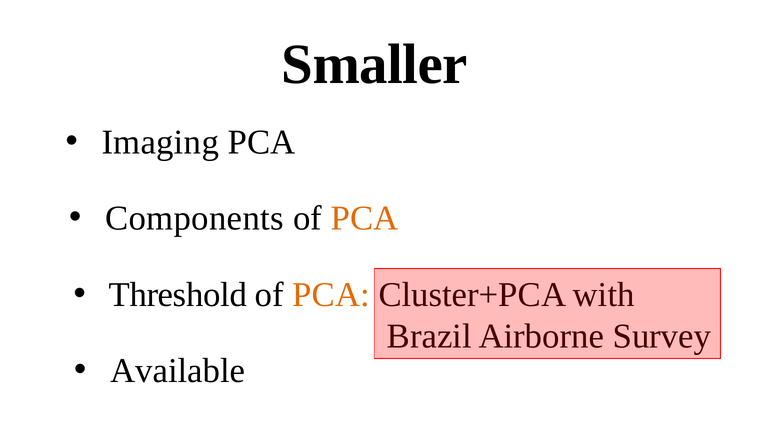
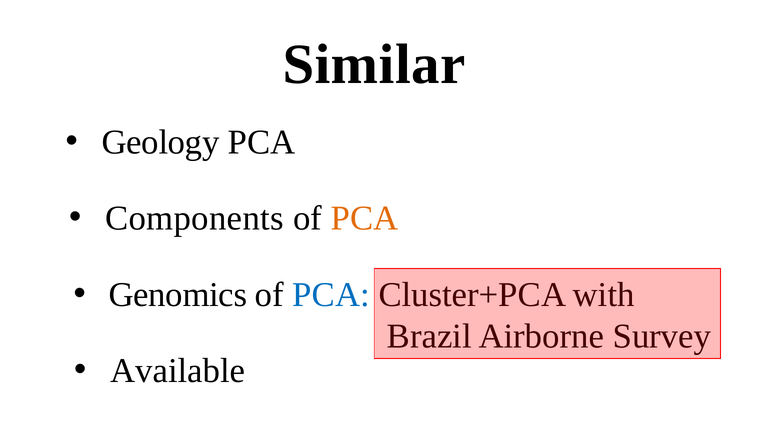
Smaller: Smaller -> Similar (374, 65)
Imaging: Imaging -> Geology (161, 142)
Threshold: Threshold -> Genomics (178, 294)
PCA colour: orange -> blue (331, 294)
